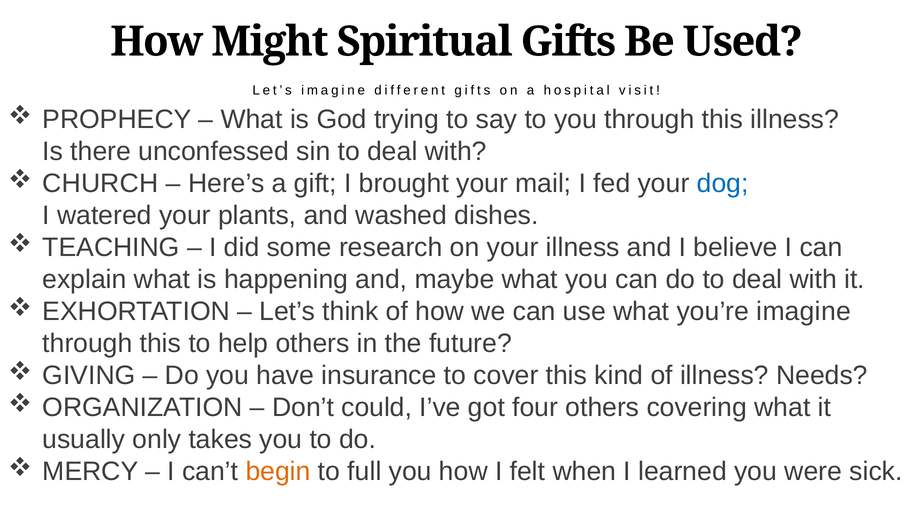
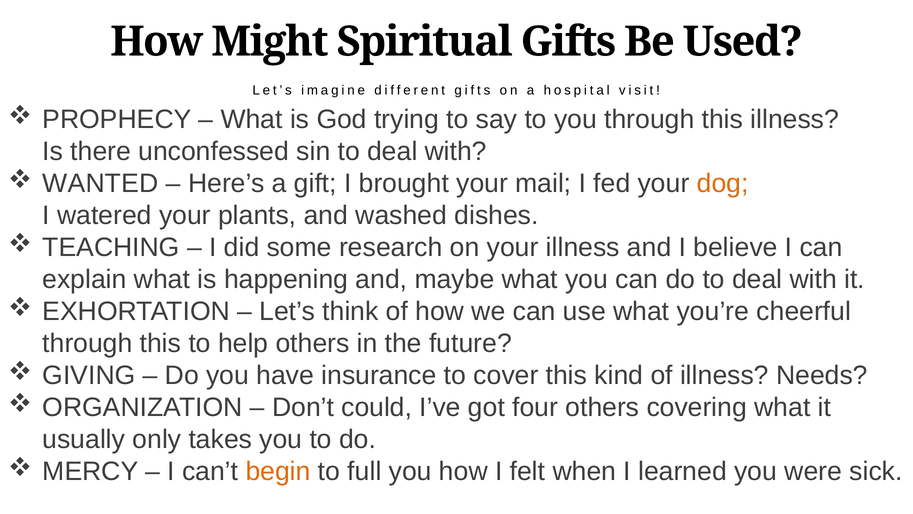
CHURCH: CHURCH -> WANTED (100, 183)
dog colour: blue -> orange (723, 183)
you’re imagine: imagine -> cheerful (804, 311)
